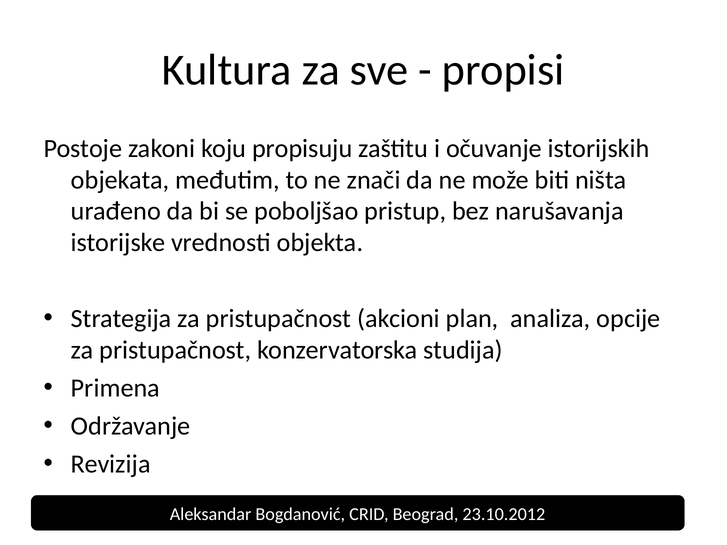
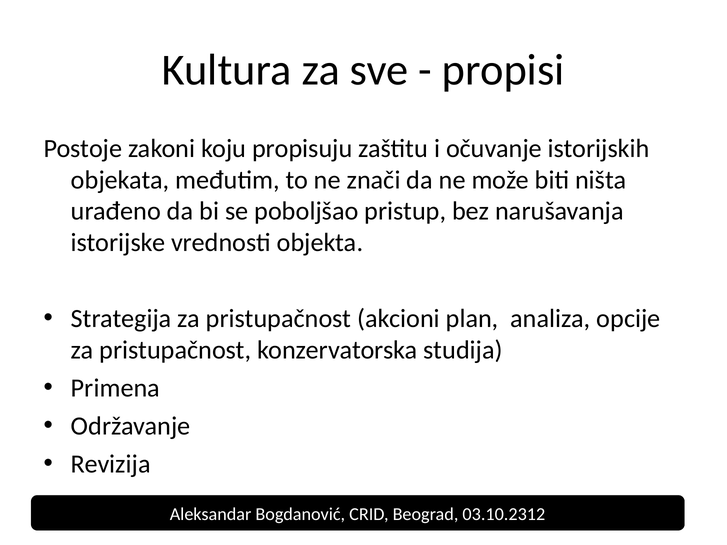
23.10.2012: 23.10.2012 -> 03.10.2312 (504, 514)
